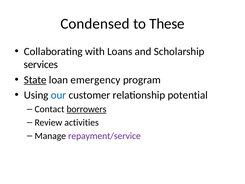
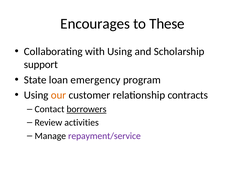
Condensed: Condensed -> Encourages (95, 24)
with Loans: Loans -> Using (120, 51)
services: services -> support (41, 64)
State underline: present -> none (35, 80)
our colour: blue -> orange (59, 95)
potential: potential -> contracts (188, 95)
